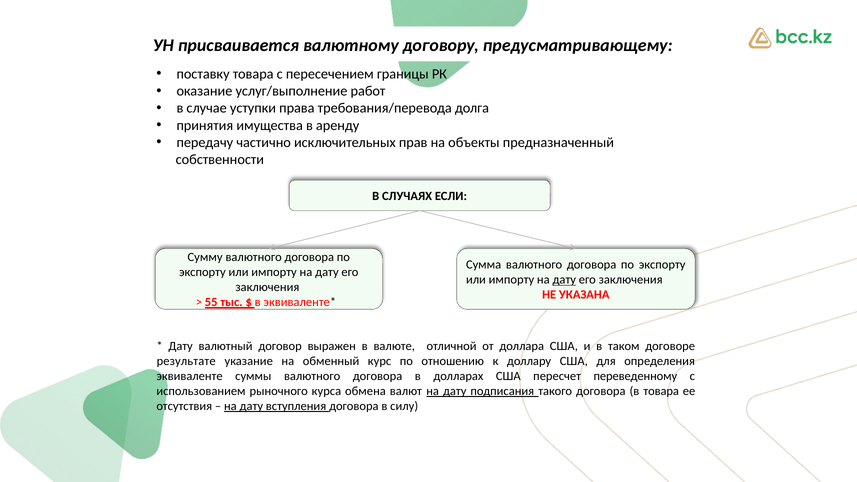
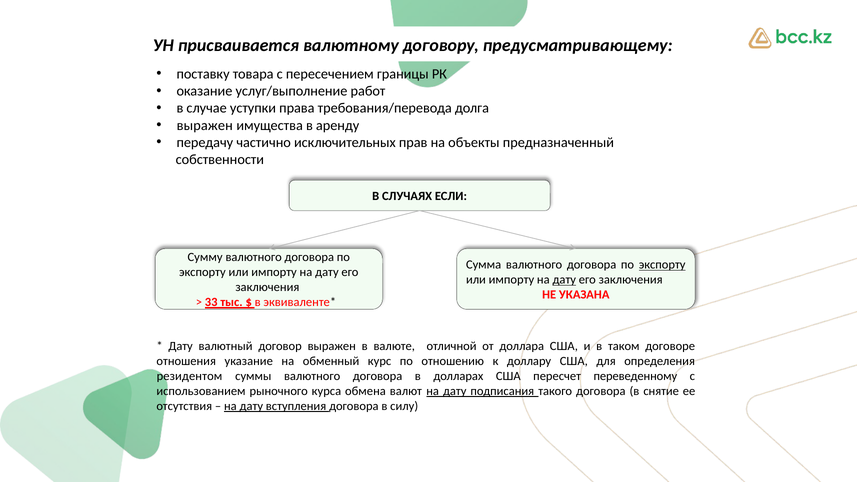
принятия: принятия -> выражен (205, 125)
экспорту underline: none -> present (662, 265)
55: 55 -> 33 (211, 302)
результате: результате -> отношения (186, 361)
эквиваленте: эквиваленте -> резидентом (189, 376)
в товара: товара -> снятие (661, 391)
